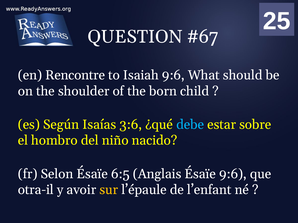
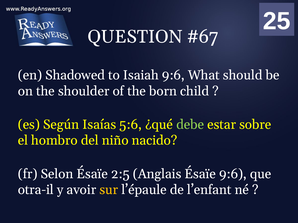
Rencontre: Rencontre -> Shadowed (75, 75)
3:6: 3:6 -> 5:6 (131, 125)
debe colour: light blue -> light green (190, 125)
6:5: 6:5 -> 2:5 (120, 174)
